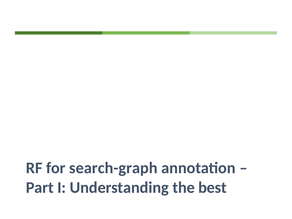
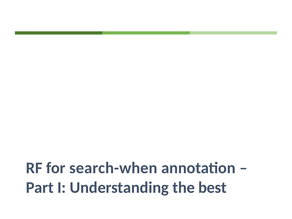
search-graph: search-graph -> search-when (113, 168)
